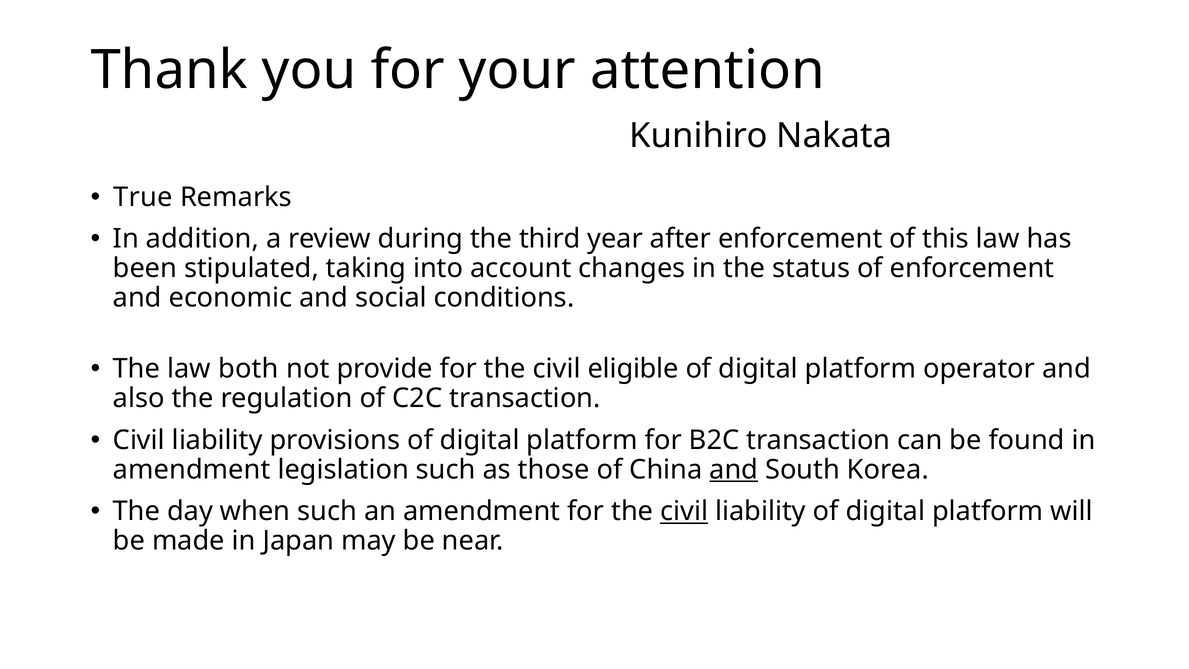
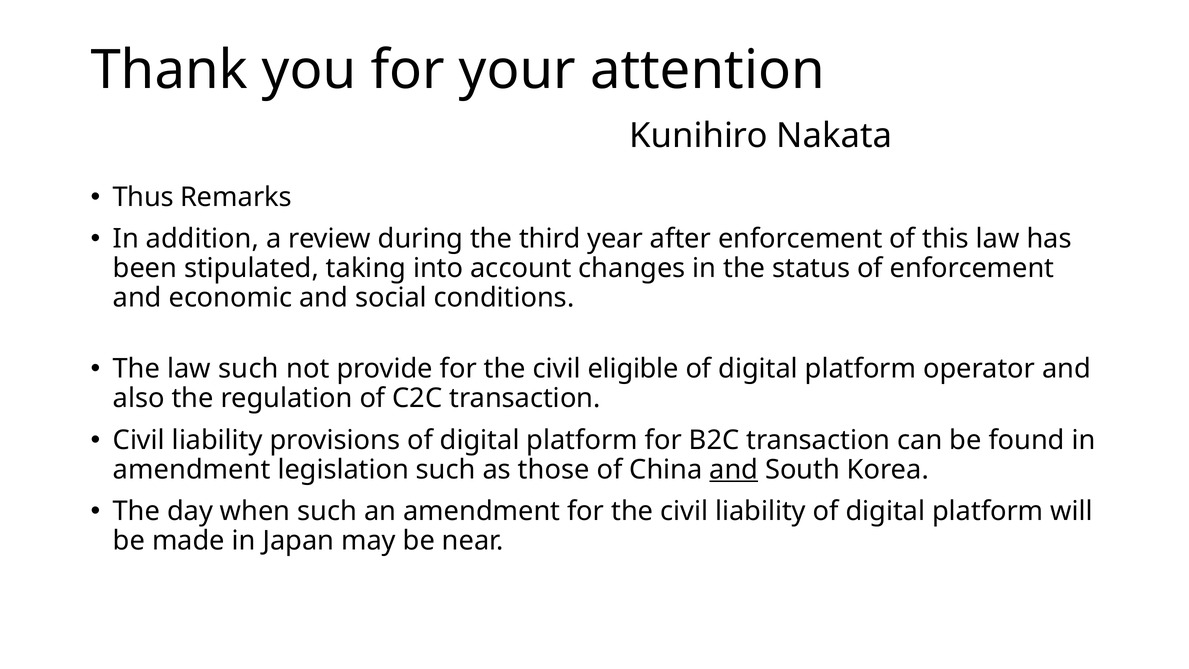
True: True -> Thus (143, 197)
law both: both -> such (248, 369)
civil underline: present -> none (684, 511)
